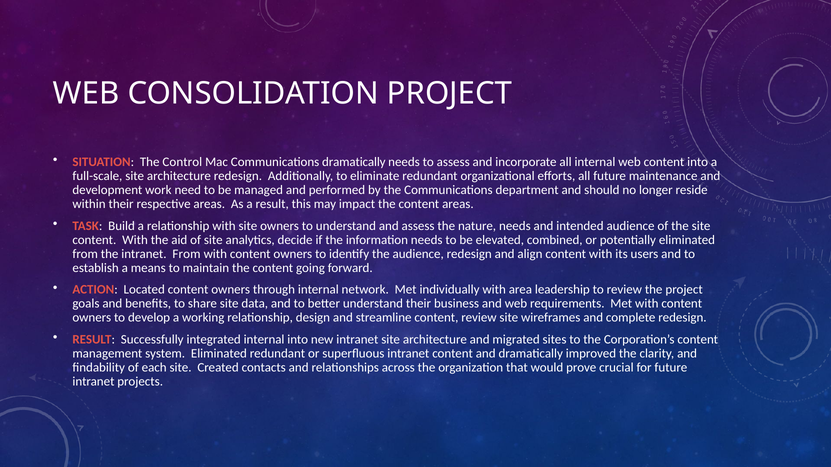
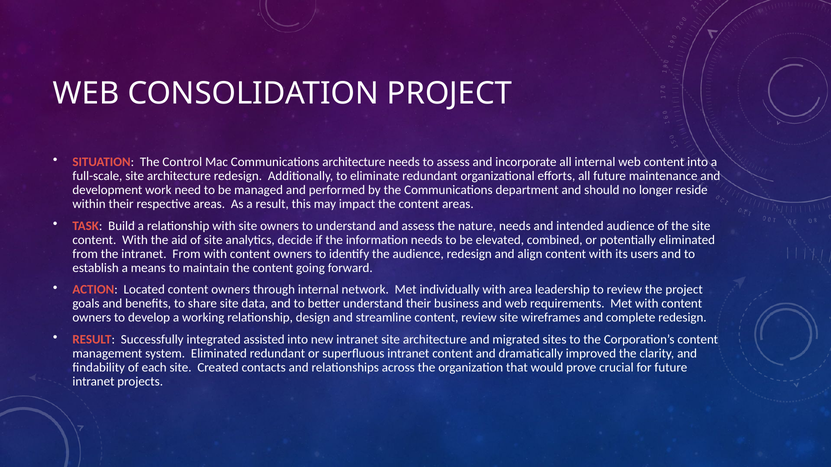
Communications dramatically: dramatically -> architecture (354, 162)
integrated internal: internal -> assisted (264, 340)
